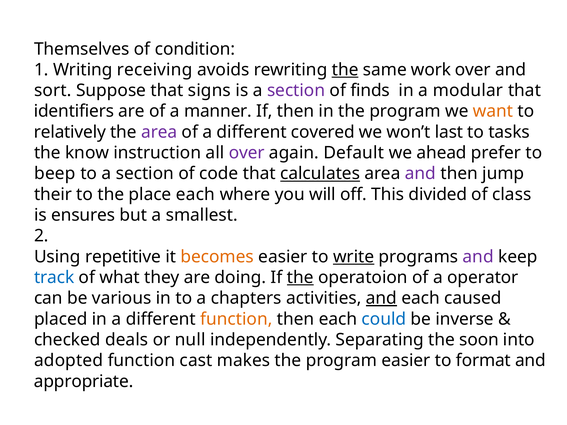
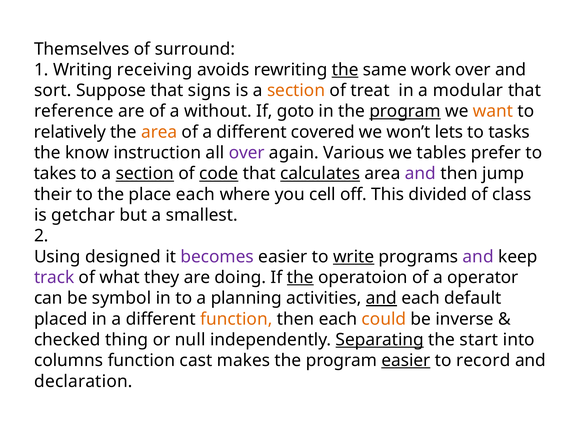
condition: condition -> surround (195, 49)
section colour: purple -> orange (296, 91)
finds: finds -> treat (370, 91)
identifiers: identifiers -> reference (74, 111)
manner: manner -> without (218, 111)
If then: then -> goto (296, 111)
program underline: none -> present (405, 111)
area colour: purple -> orange (159, 132)
last: last -> lets (449, 132)
Default: Default -> Various (354, 153)
ahead: ahead -> tables (442, 153)
beep: beep -> takes (55, 174)
section underline: none -> present (145, 174)
code underline: none -> present (219, 174)
will: will -> cell (322, 194)
ensures: ensures -> getchar (83, 215)
repetitive: repetitive -> designed (123, 257)
becomes colour: orange -> purple (217, 257)
track colour: blue -> purple (54, 278)
various: various -> symbol (122, 298)
chapters: chapters -> planning (246, 298)
caused: caused -> default (473, 298)
could colour: blue -> orange (384, 319)
deals: deals -> thing (127, 340)
Separating underline: none -> present (380, 340)
soon: soon -> start (479, 340)
adopted: adopted -> columns (69, 361)
easier underline: none -> present (406, 361)
format: format -> record (483, 361)
appropriate: appropriate -> declaration (83, 382)
